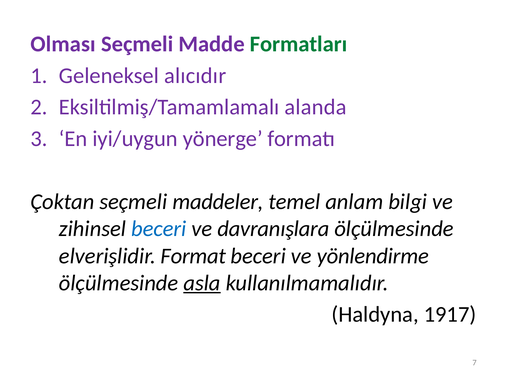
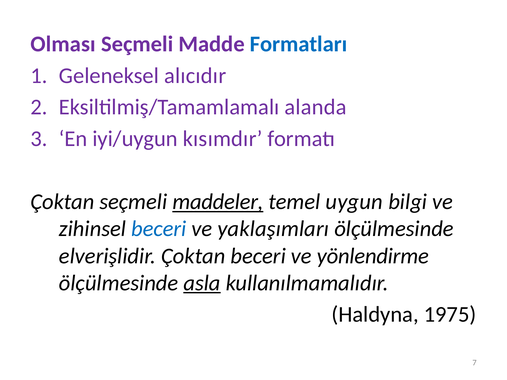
Formatları colour: green -> blue (299, 44)
yönerge: yönerge -> kısımdır (223, 139)
maddeler underline: none -> present (218, 202)
anlam: anlam -> uygun (354, 202)
davranışlara: davranışlara -> yaklaşımları (273, 229)
elverişlidir Format: Format -> Çoktan (193, 256)
1917: 1917 -> 1975 (450, 315)
